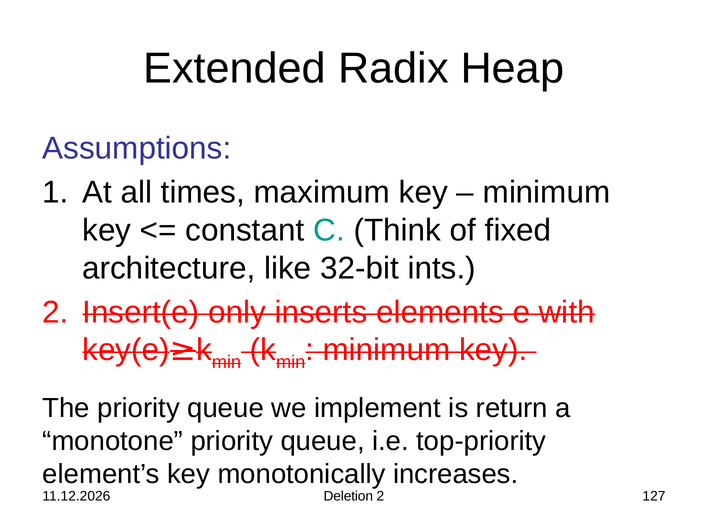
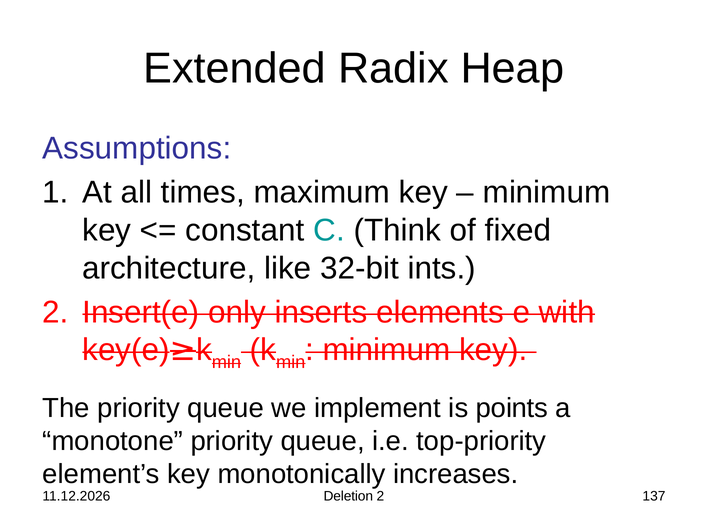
return: return -> points (512, 408)
127: 127 -> 137 (654, 496)
